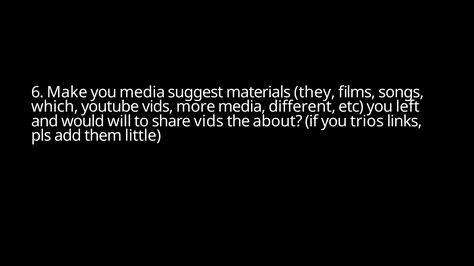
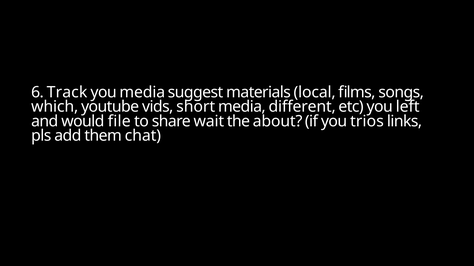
Make: Make -> Track (67, 92)
they: they -> local (315, 92)
more: more -> short (196, 107)
will: will -> file (119, 121)
share vids: vids -> wait (209, 121)
little: little -> chat (143, 136)
